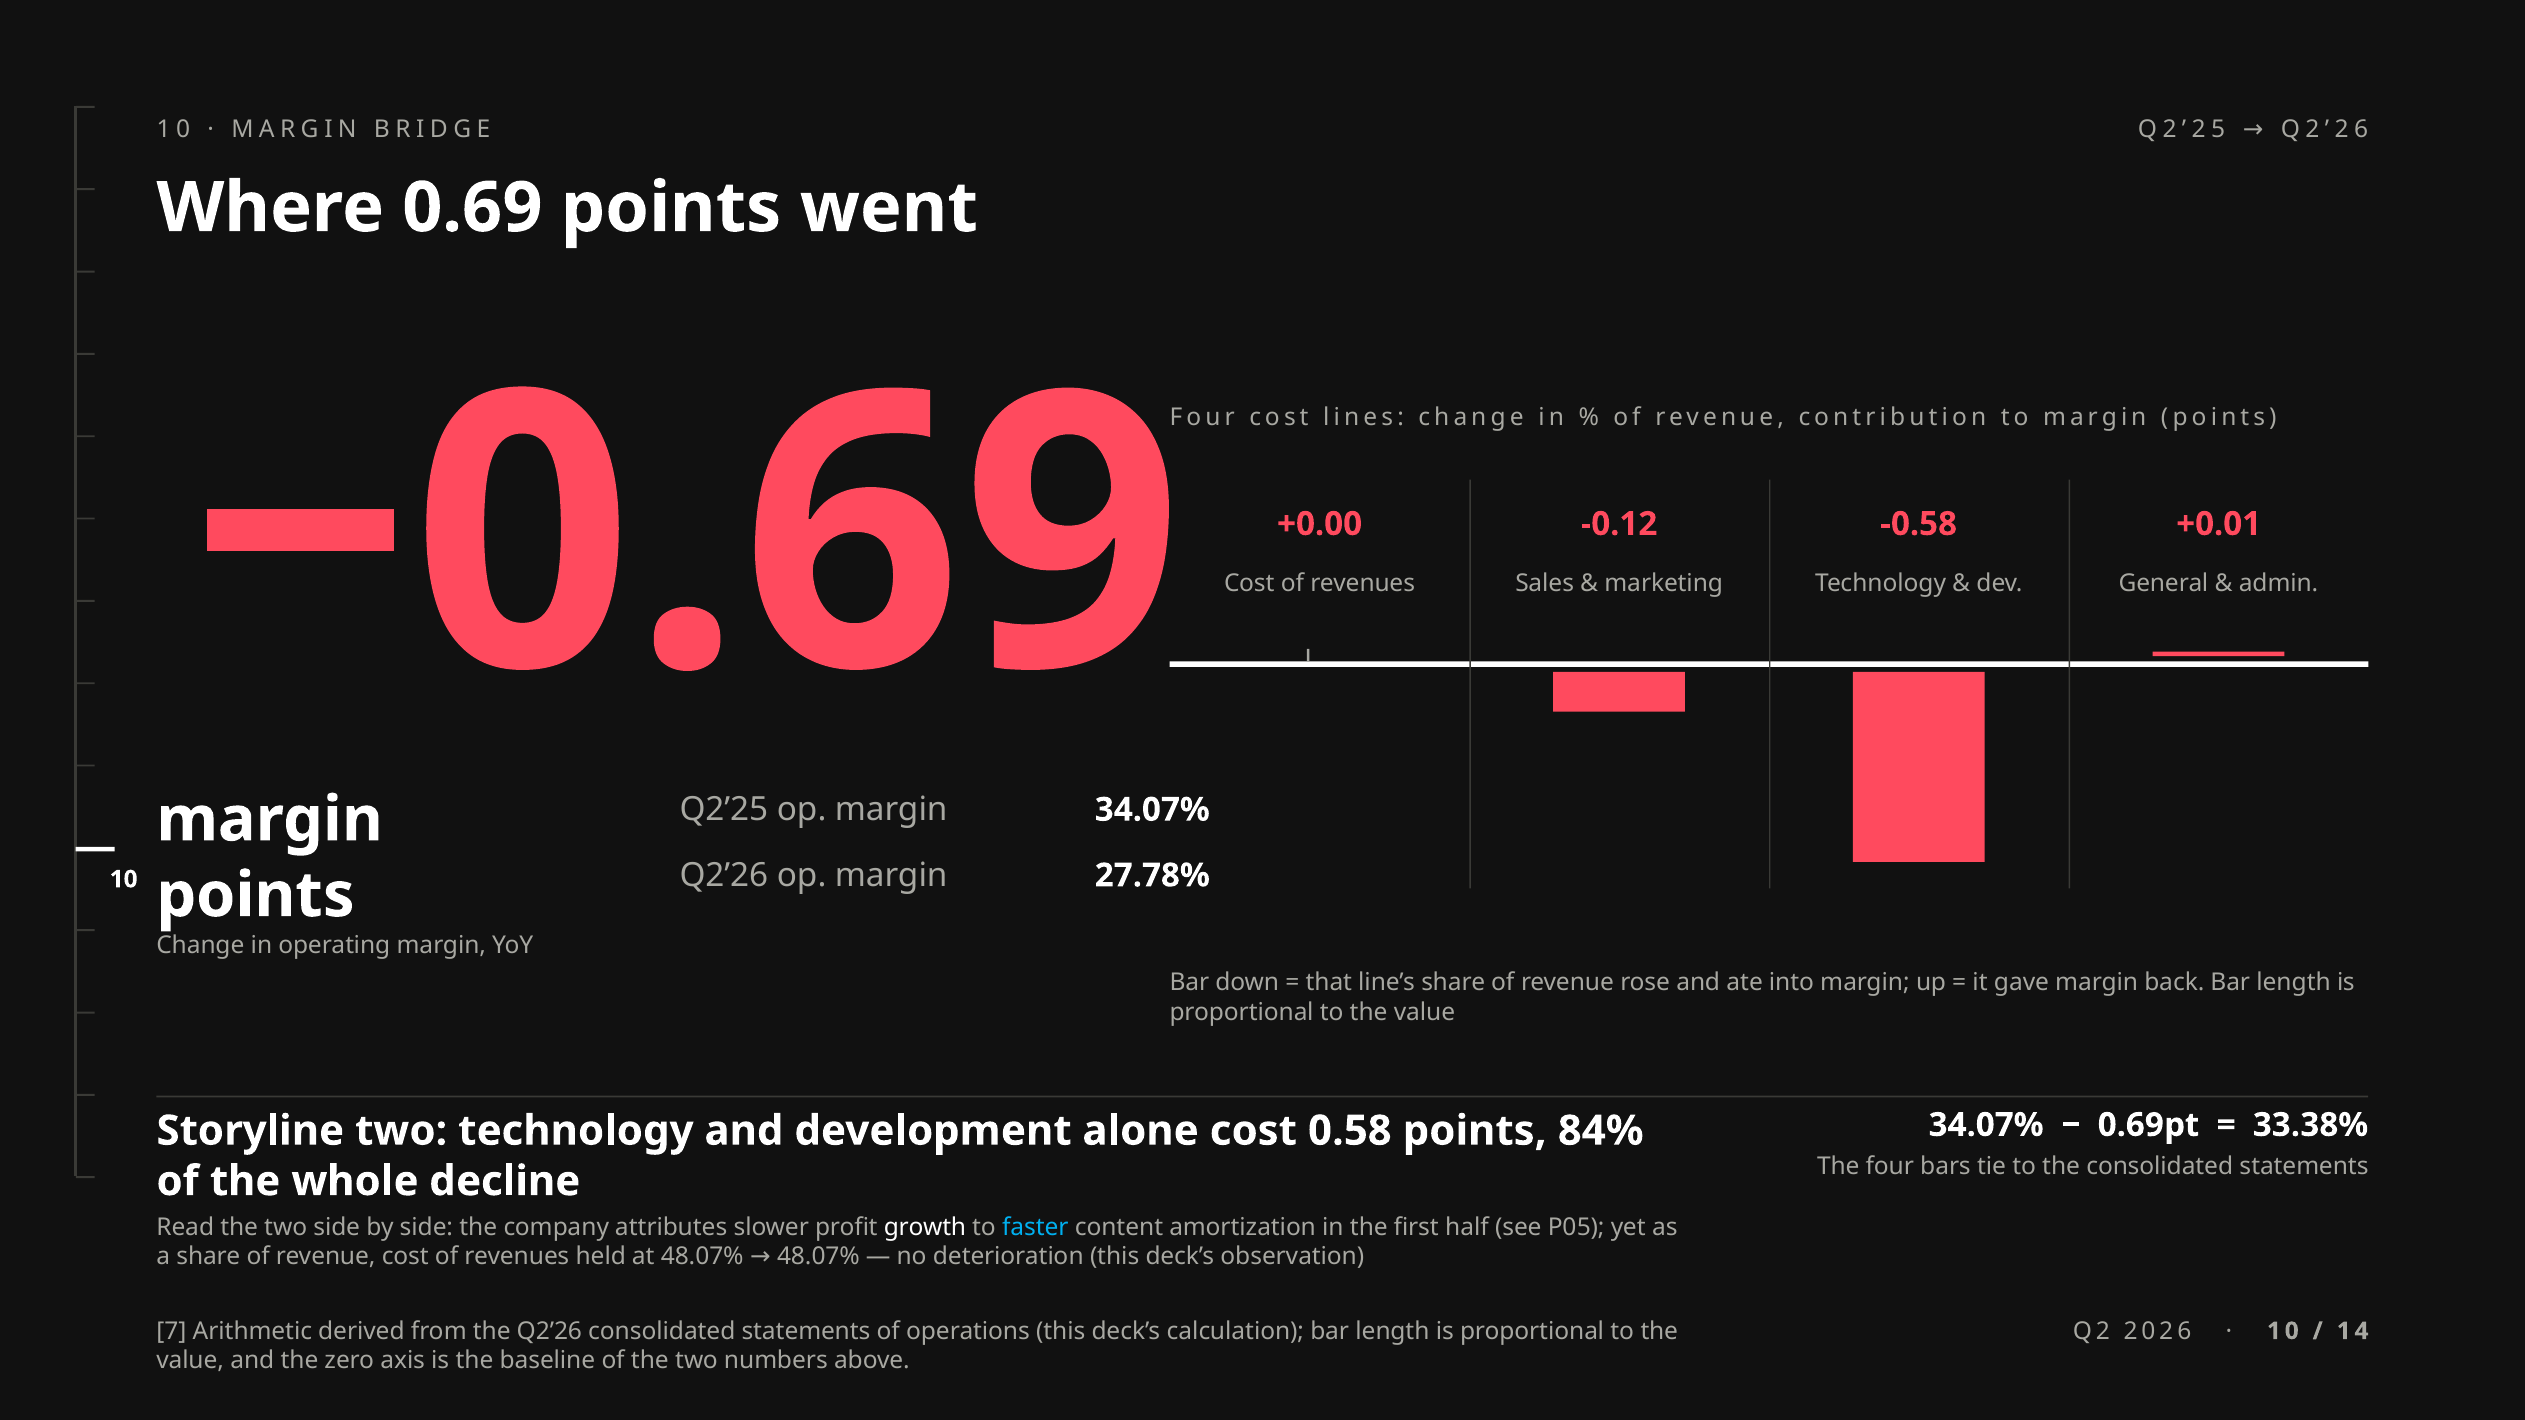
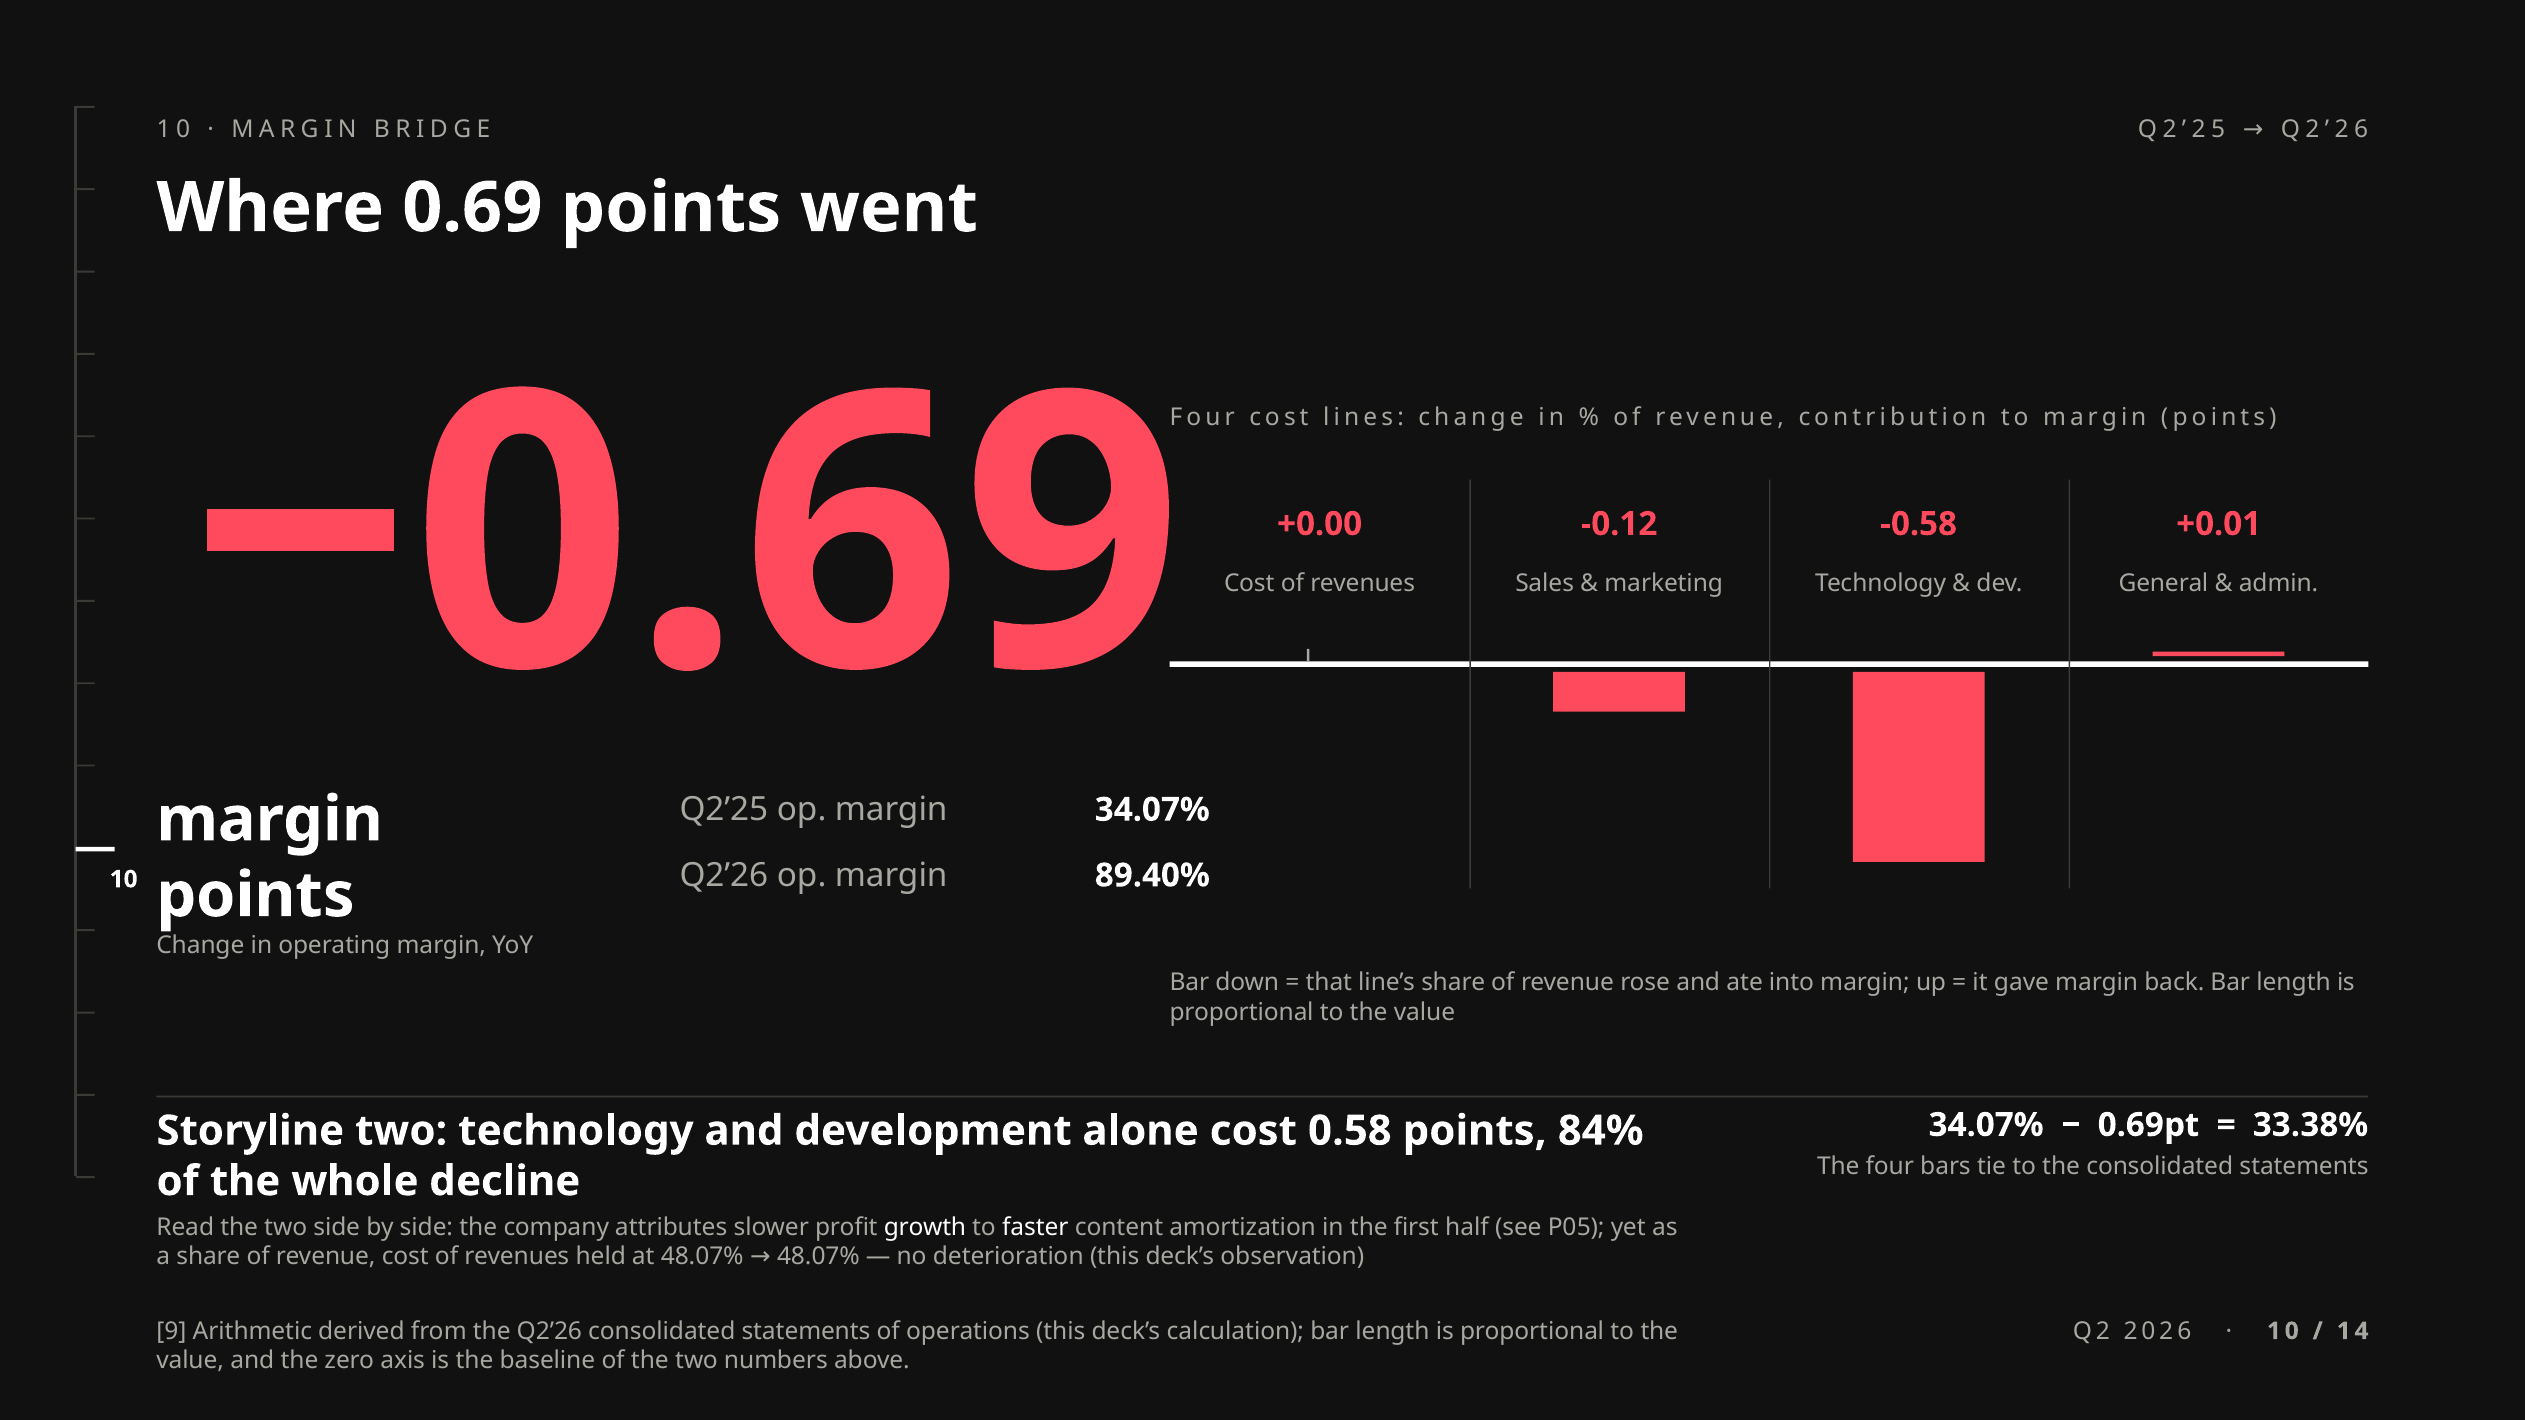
27.78%: 27.78% -> 89.40% (1152, 876)
faster colour: light blue -> white (1035, 1227)
7: 7 -> 9 (171, 1331)
